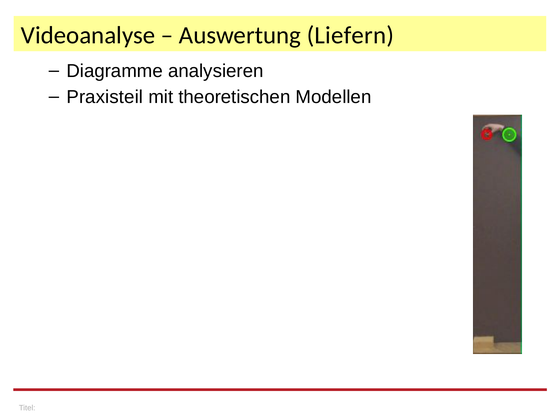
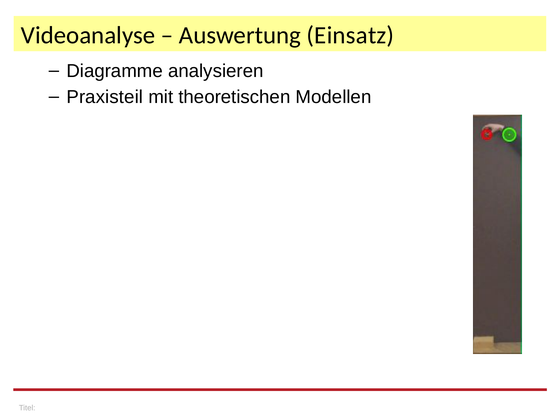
Liefern: Liefern -> Einsatz (350, 35)
